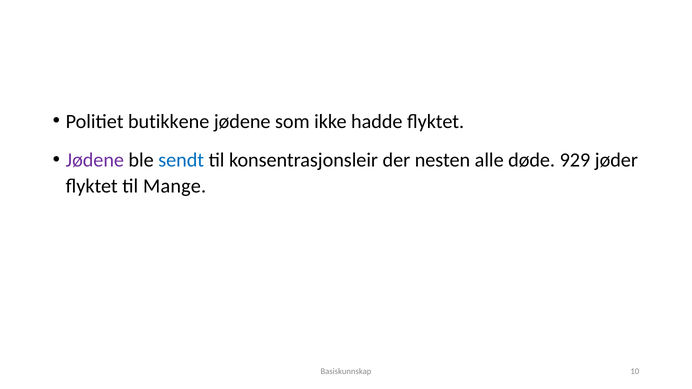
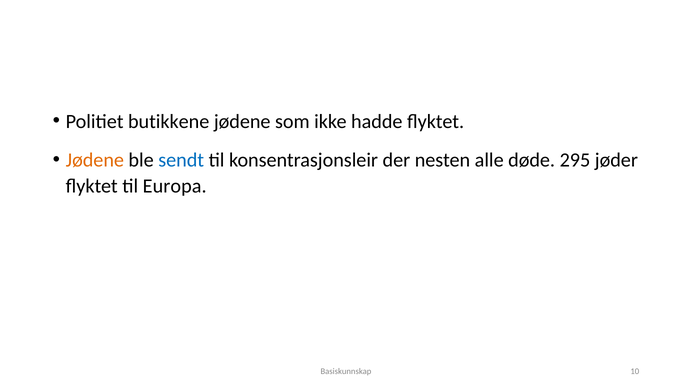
Jødene colour: purple -> orange (95, 160)
929: 929 -> 295 (575, 160)
Mange: Mange -> Europa (175, 186)
